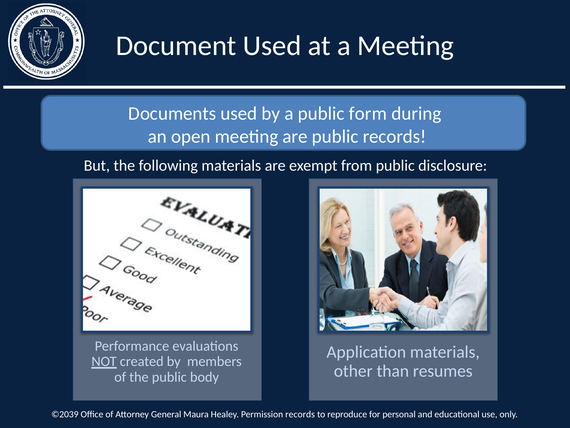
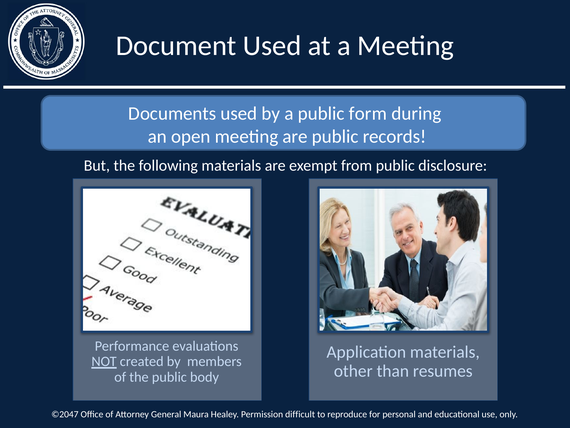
©2039: ©2039 -> ©2047 (65, 414)
Permission records: records -> difficult (300, 414)
